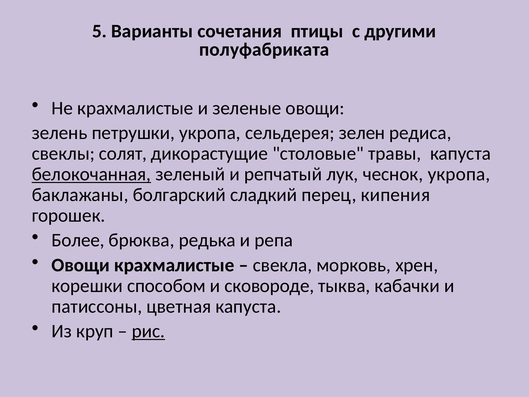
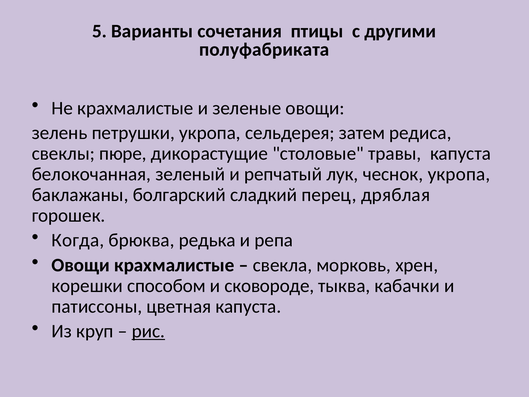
зелен: зелен -> затем (362, 133)
солят: солят -> пюре (123, 153)
белокочанная underline: present -> none (91, 174)
кипения: кипения -> дряблая (396, 195)
Более: Более -> Когда (78, 240)
